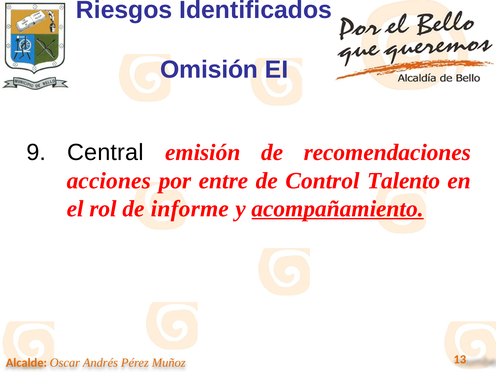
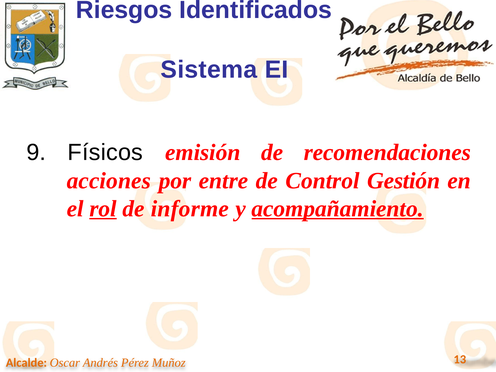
Omisión: Omisión -> Sistema (209, 70)
Central: Central -> Físicos (105, 153)
Talento: Talento -> Gestión (404, 181)
rol underline: none -> present (103, 209)
